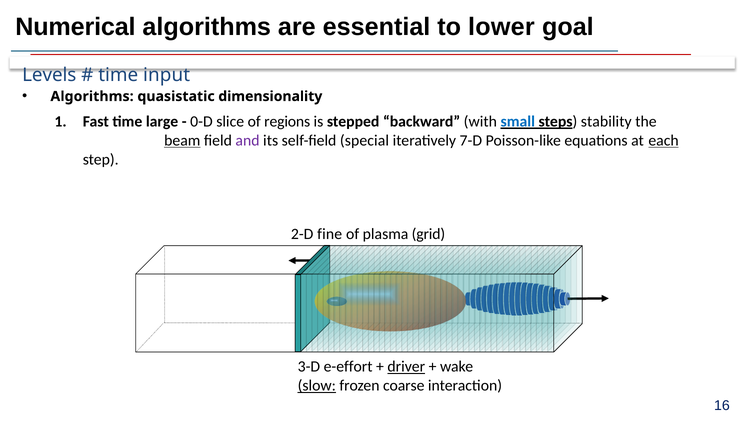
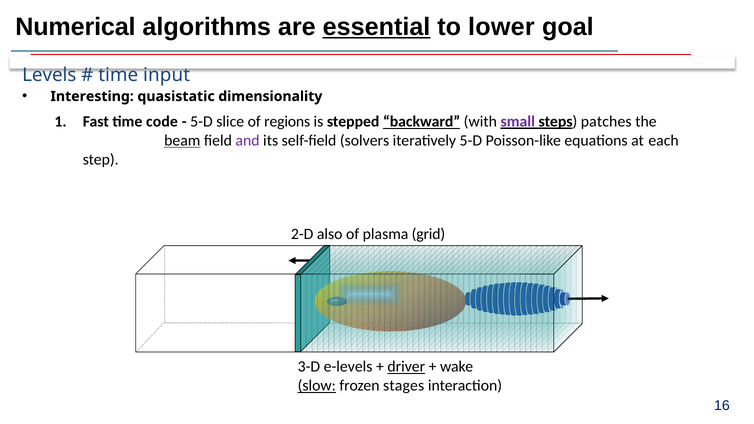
essential underline: none -> present (377, 27)
Algorithms: Algorithms -> Interesting (92, 96)
large: large -> code (162, 122)
0-D: 0-D -> 5-D (201, 122)
backward underline: none -> present (422, 122)
small colour: blue -> purple (518, 122)
stability: stability -> patches (606, 122)
special: special -> solvers (365, 141)
iteratively 7-D: 7-D -> 5-D (471, 141)
each underline: present -> none (664, 141)
fine: fine -> also (330, 234)
e-effort: e-effort -> e-levels (348, 367)
coarse: coarse -> stages (404, 386)
